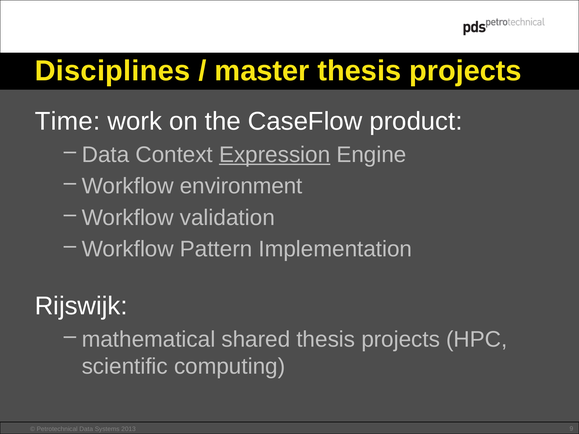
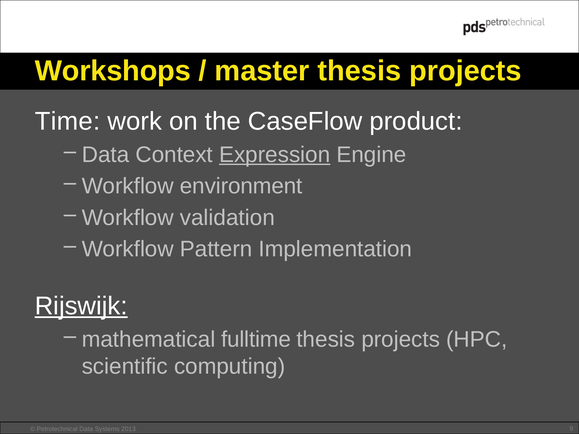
Disciplines: Disciplines -> Workshops (113, 71)
Rijswijk underline: none -> present (81, 306)
shared: shared -> fulltime (256, 339)
